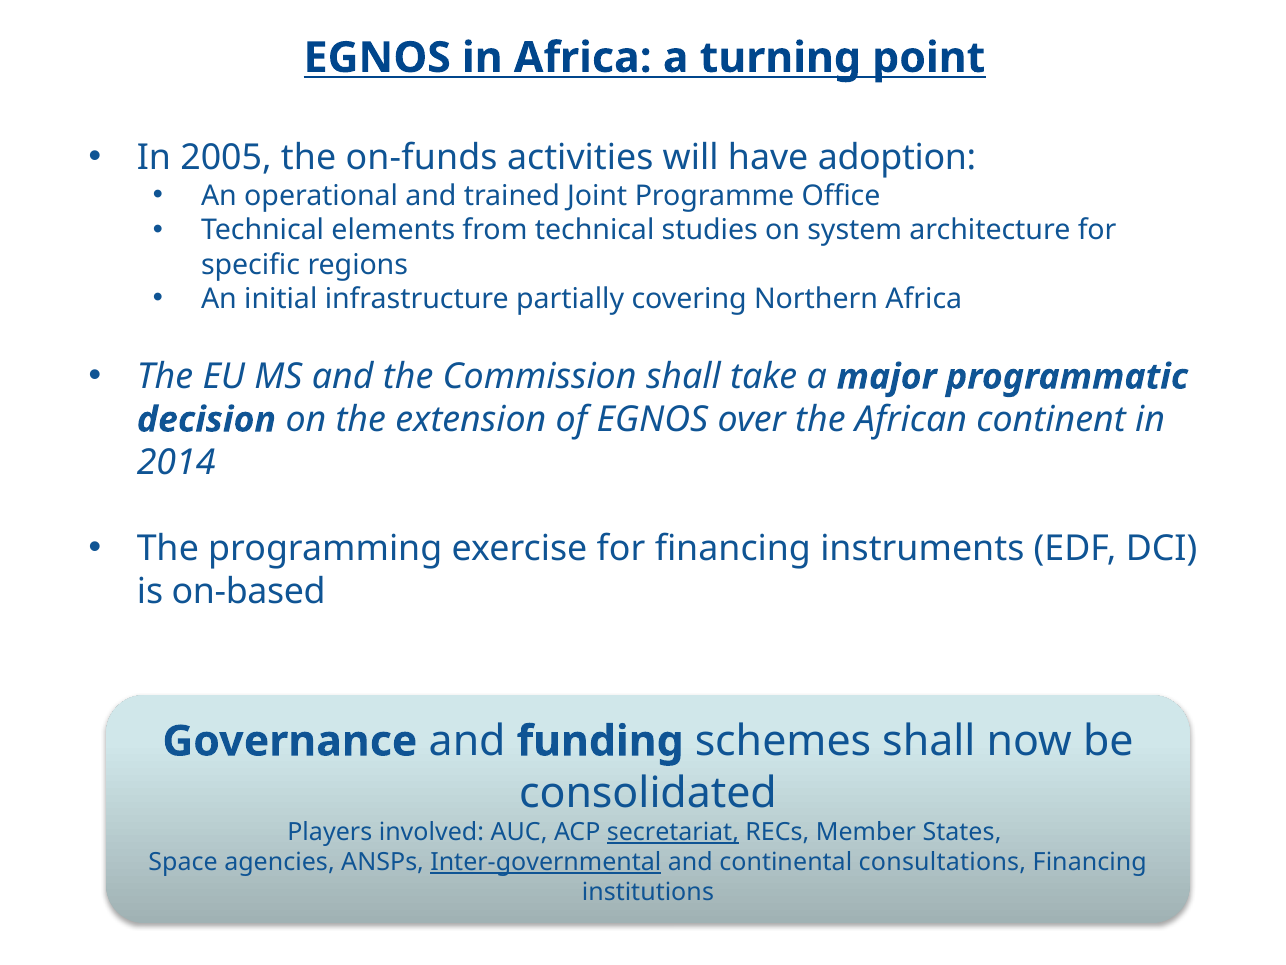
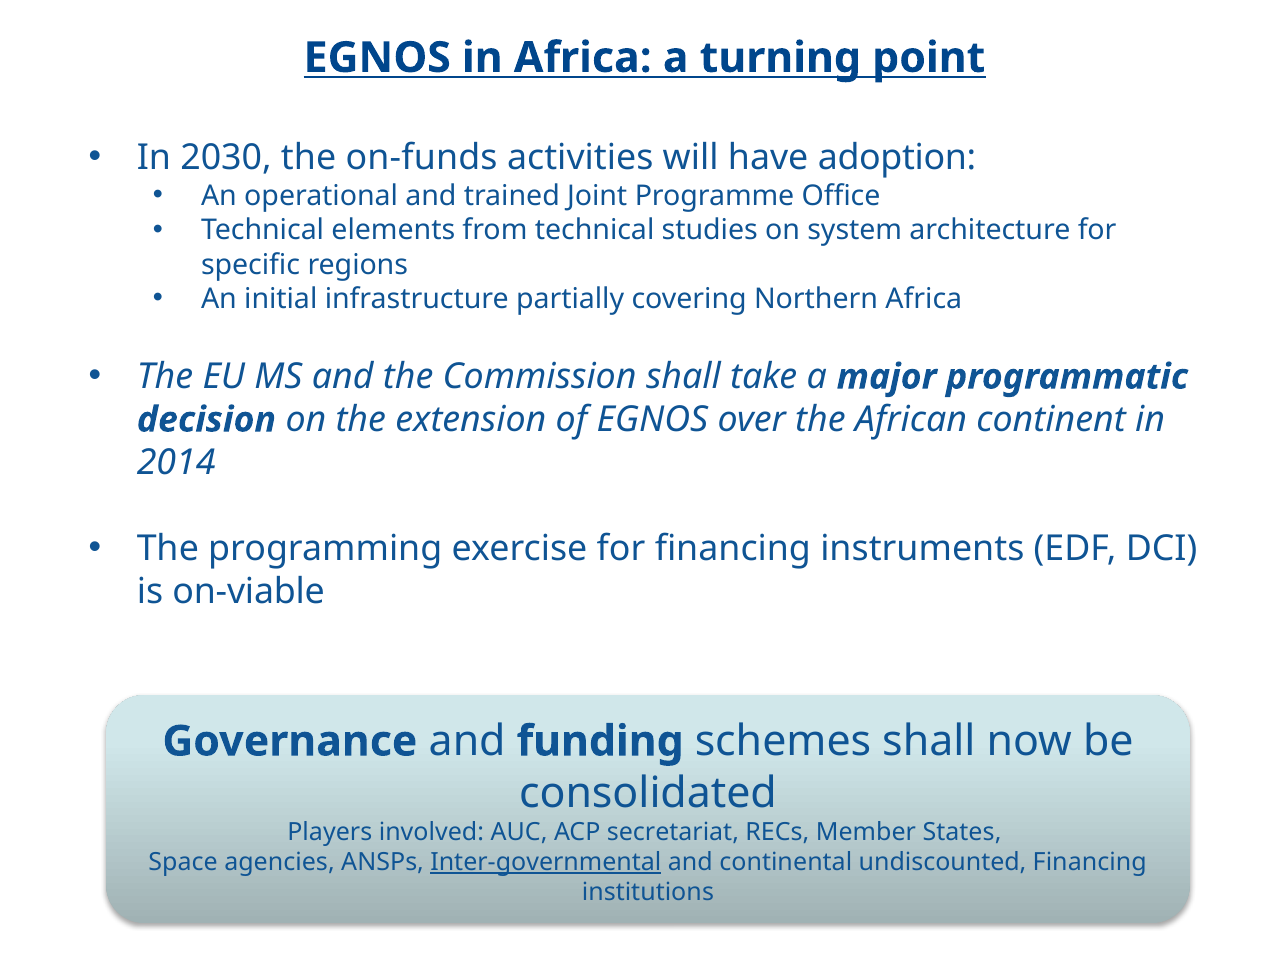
2005: 2005 -> 2030 (226, 158)
on-based: on-based -> on-viable (249, 591)
secretariat underline: present -> none (673, 832)
consultations: consultations -> undiscounted (943, 862)
